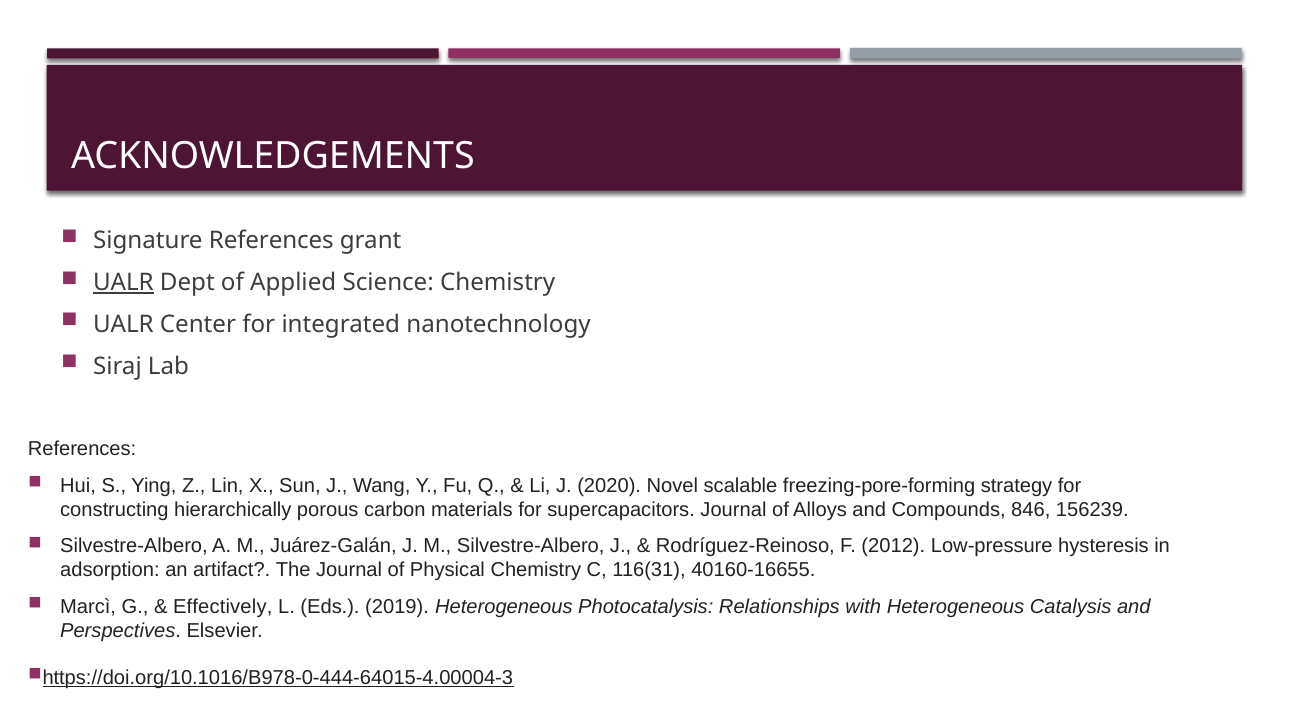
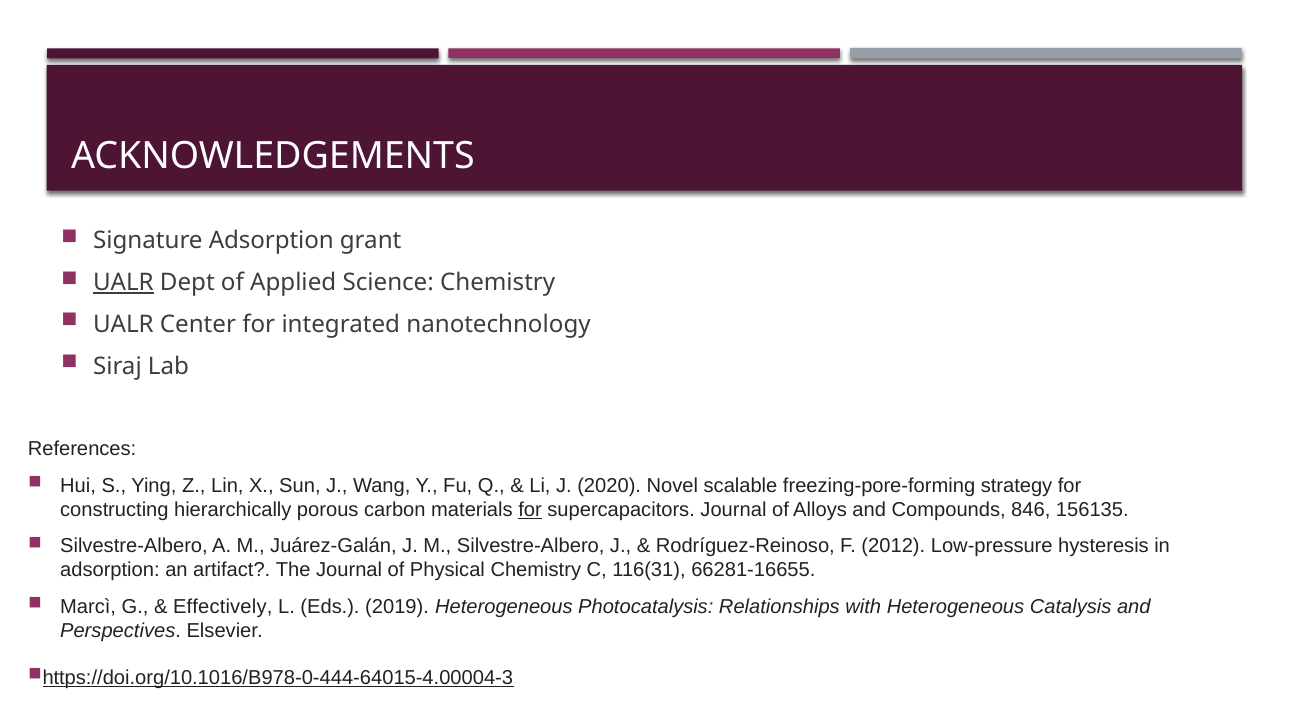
Signature References: References -> Adsorption (271, 241)
for underline: none -> present (530, 510)
156239: 156239 -> 156135 (1092, 510)
40160-16655: 40160-16655 -> 66281-16655 (753, 570)
